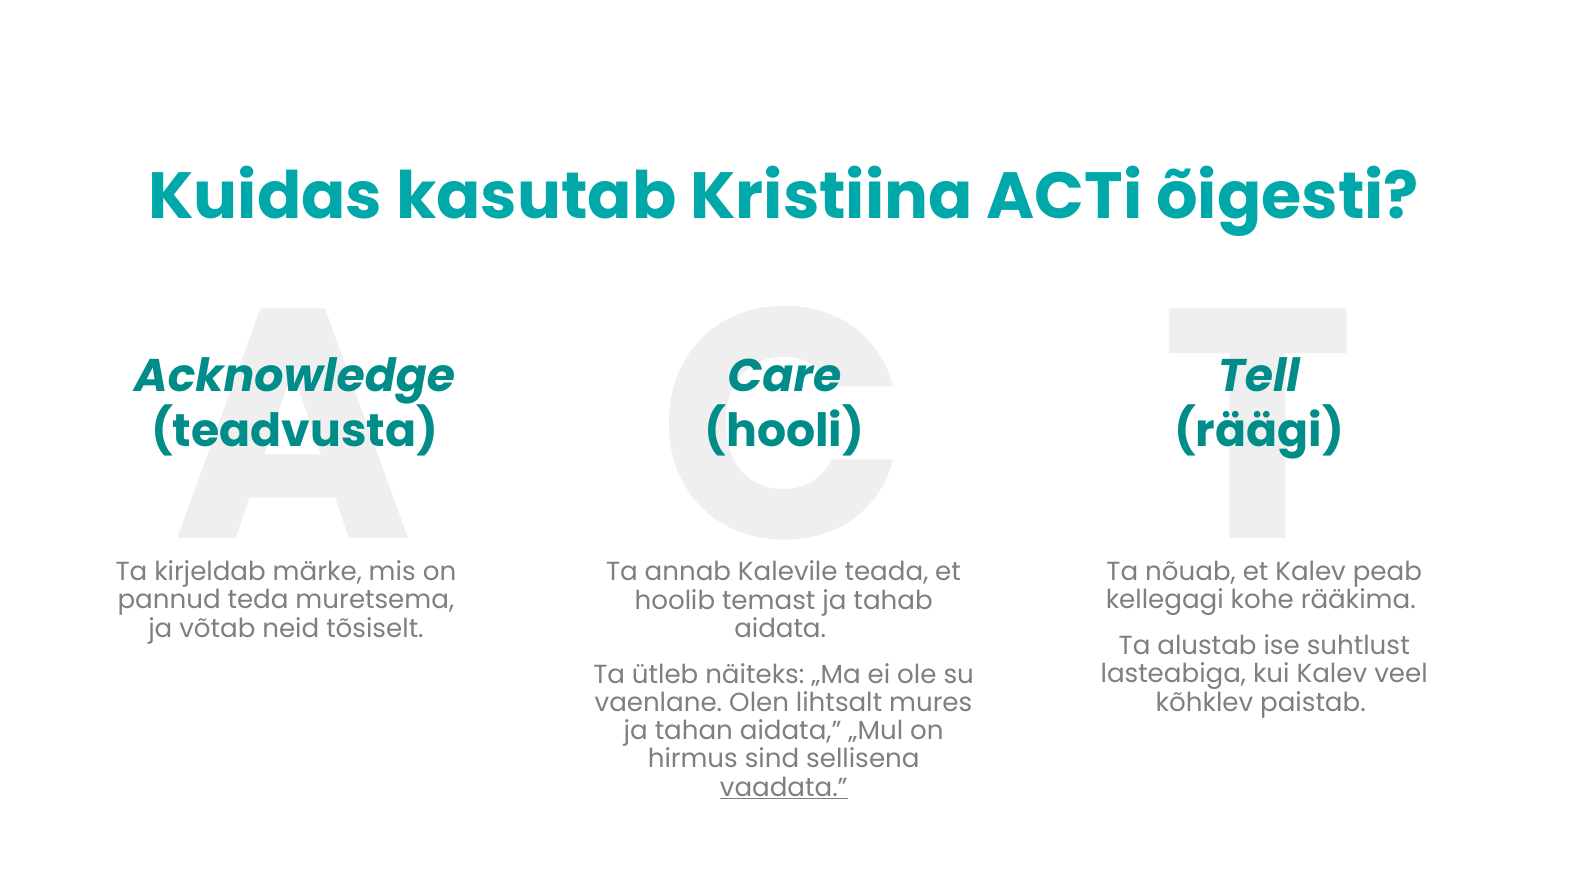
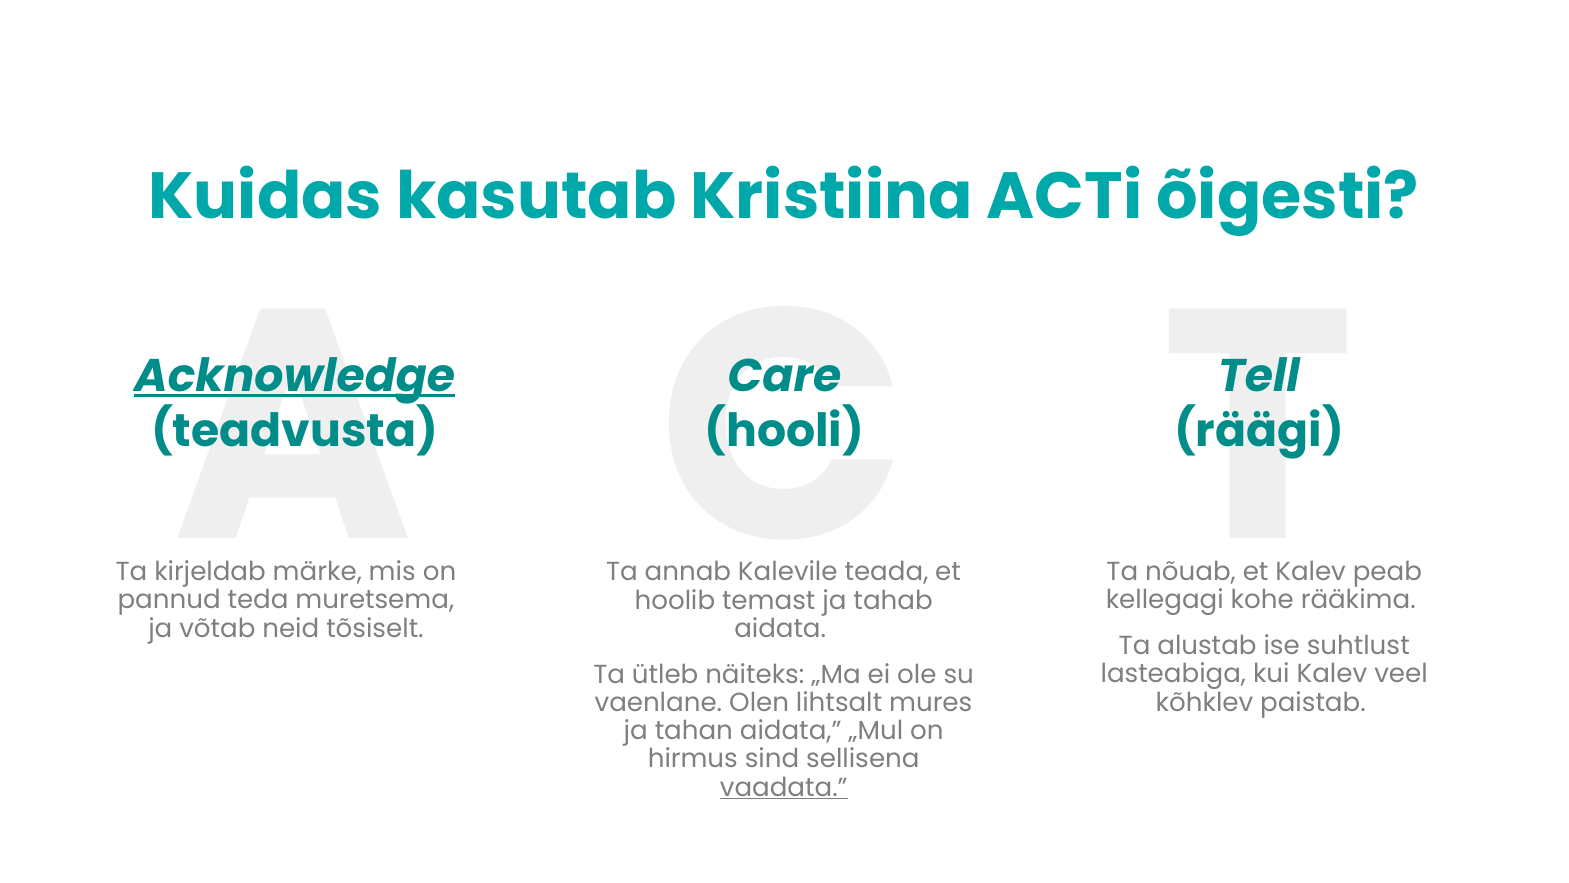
Acknowledge underline: none -> present (295, 376)
